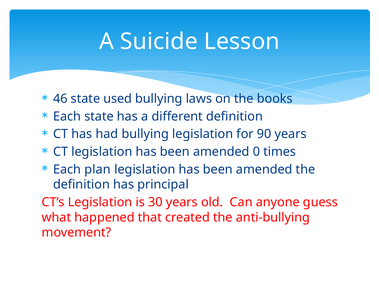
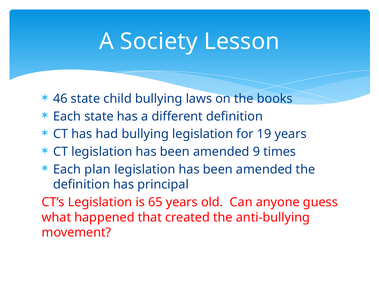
Suicide: Suicide -> Society (159, 42)
used: used -> child (118, 99)
90: 90 -> 19 (264, 134)
0: 0 -> 9 (256, 152)
30: 30 -> 65 (155, 202)
